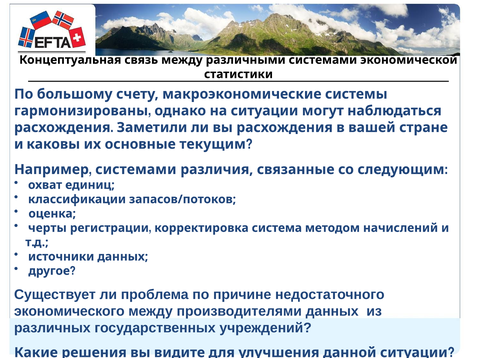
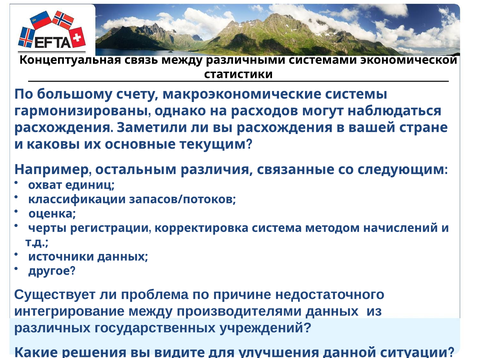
на ситуации: ситуации -> расходов (264, 111)
системами: системами -> остальным (136, 169)
экономического: экономического -> интегрирование (69, 311)
